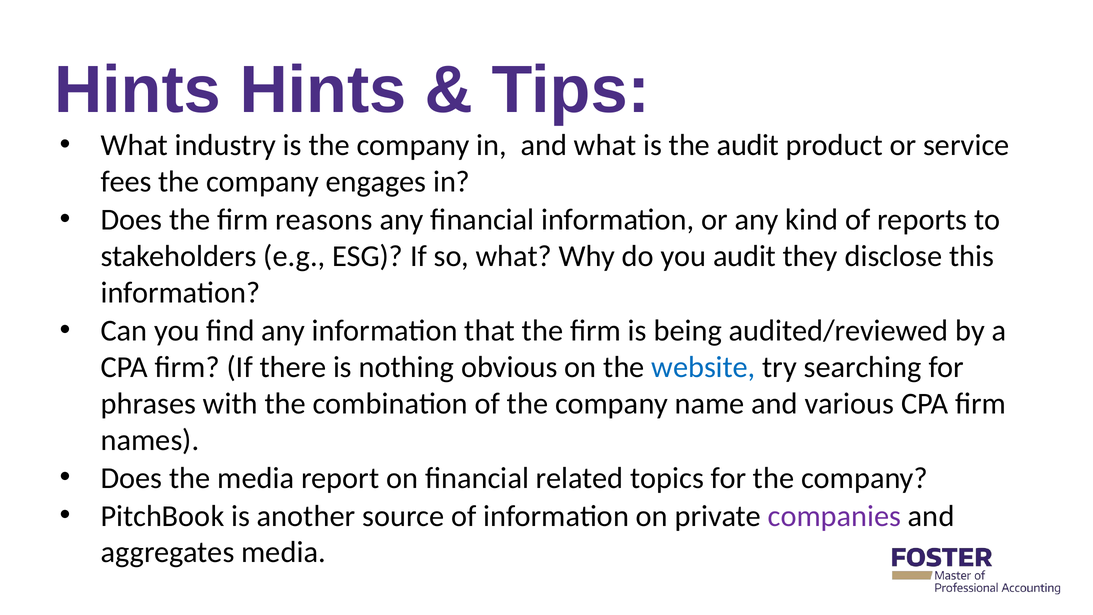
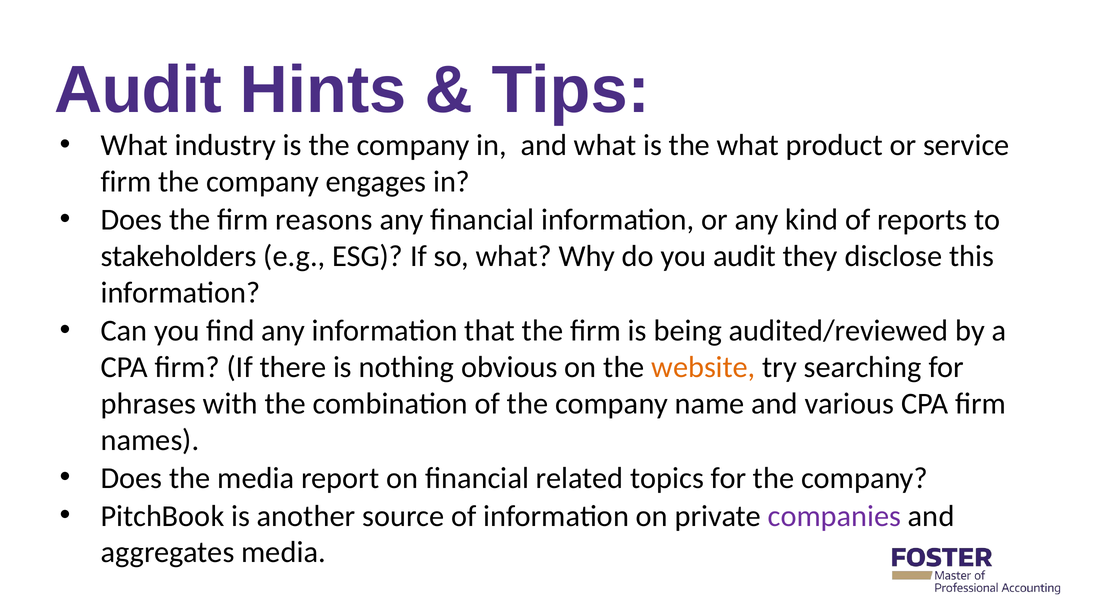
Hints: Hints -> Audit (138, 90)
the audit: audit -> what (748, 145)
fees: fees -> firm (126, 182)
website colour: blue -> orange (703, 367)
